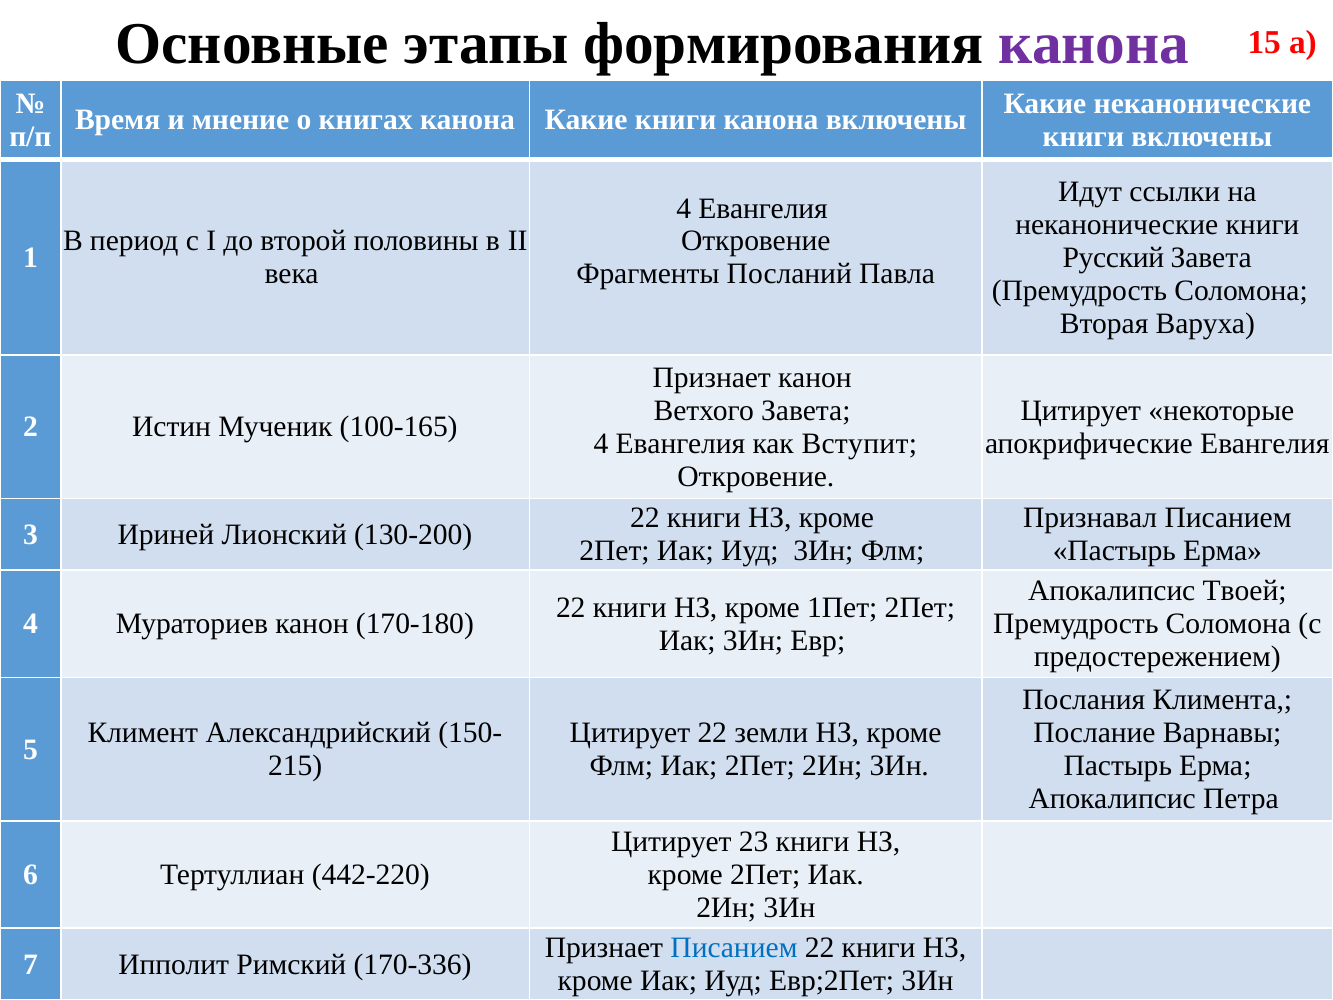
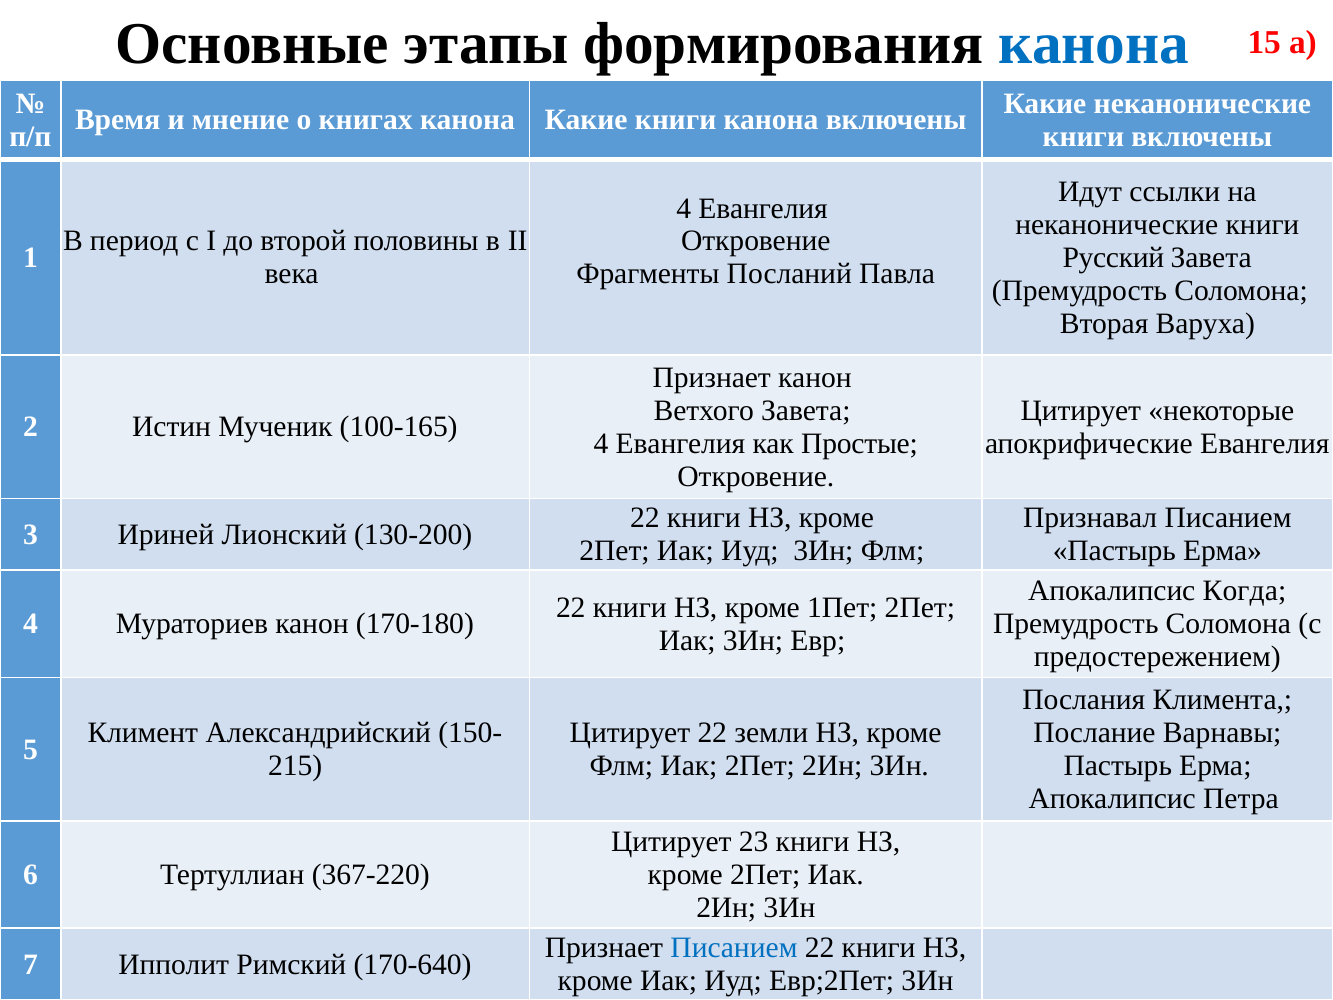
канона colour: purple -> blue (1094, 44)
Вступит: Вступит -> Простые (860, 443)
Твоей: Твоей -> Когда (1245, 591)
442-220: 442-220 -> 367-220 (371, 875)
170-336: 170-336 -> 170-640 (413, 964)
